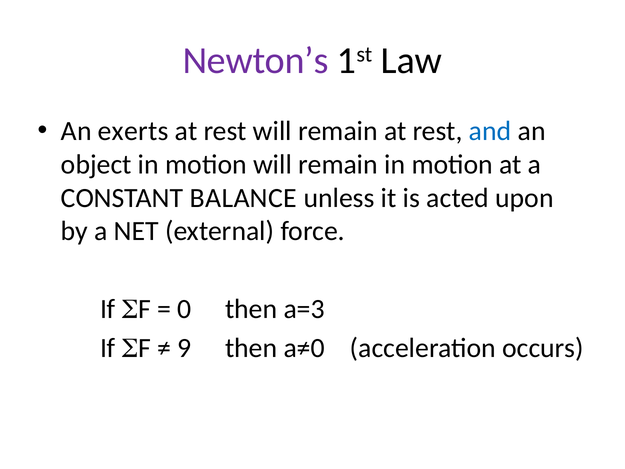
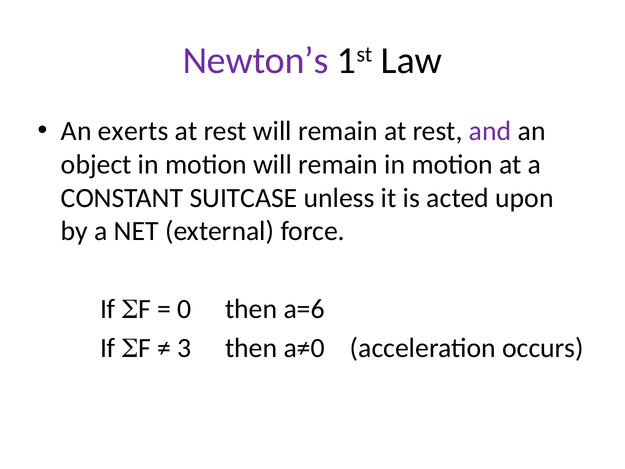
and colour: blue -> purple (490, 131)
BALANCE: BALANCE -> SUITCASE (244, 198)
a=3: a=3 -> a=6 (304, 309)
9: 9 -> 3 (184, 348)
